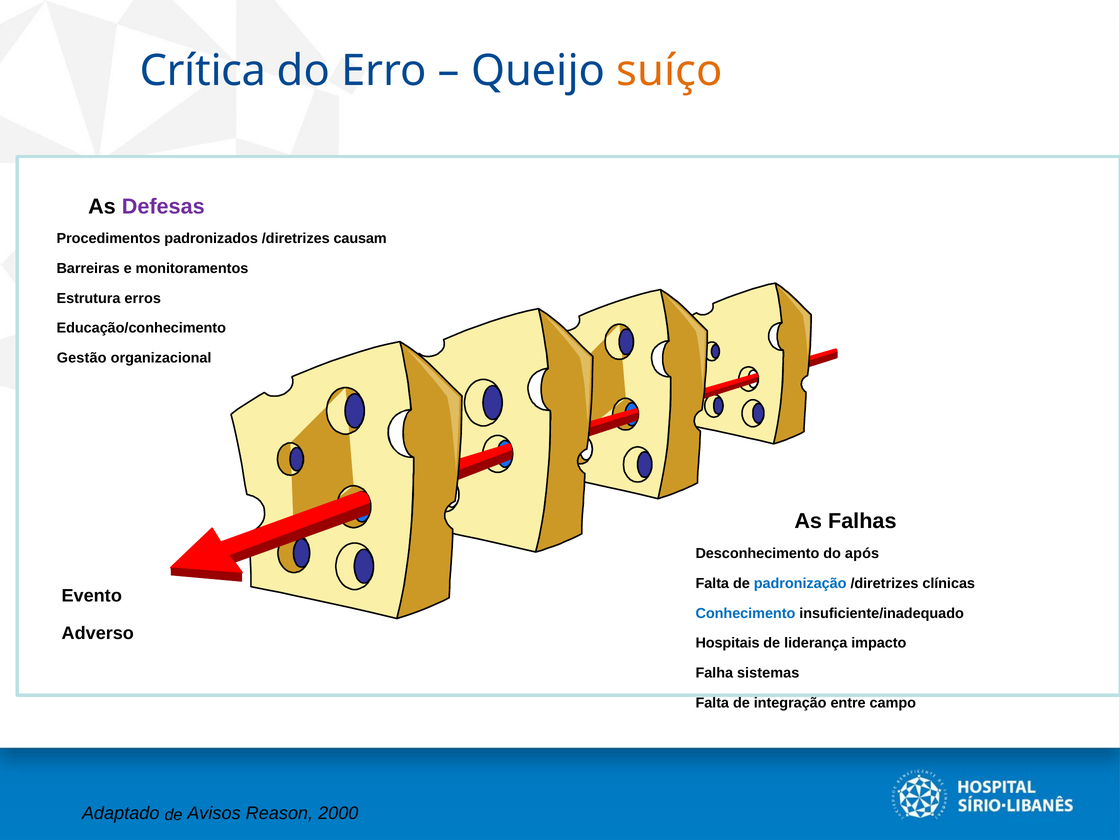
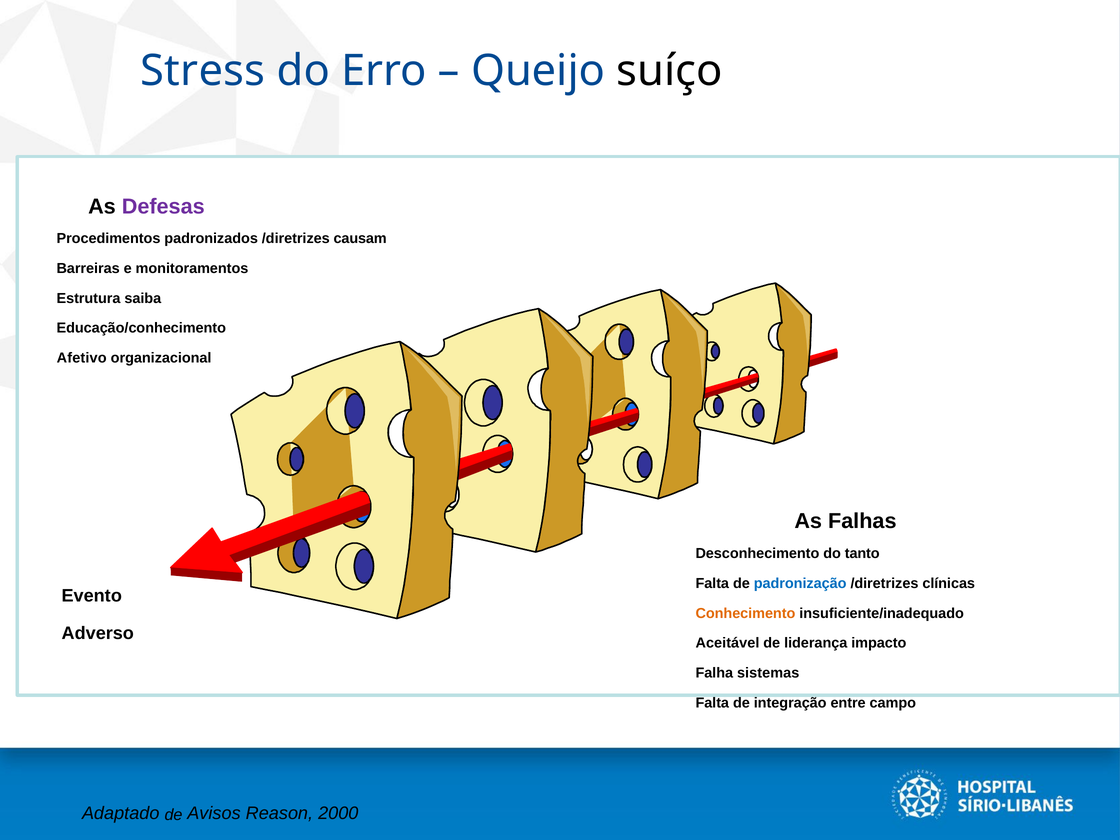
Crítica: Crítica -> Stress (203, 71)
suíço colour: orange -> black (670, 71)
erros: erros -> saiba (143, 298)
Gestão: Gestão -> Afetivo (82, 358)
após: após -> tanto (862, 554)
Conhecimento colour: blue -> orange (745, 613)
Hospitais: Hospitais -> Aceitável (727, 643)
